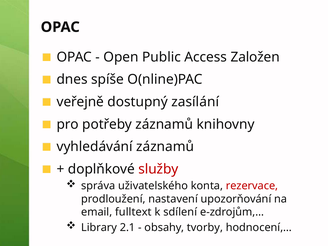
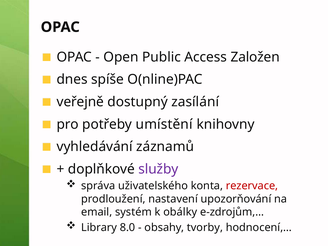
potřeby záznamů: záznamů -> umístění (164, 124)
služby colour: red -> purple (158, 169)
fulltext: fulltext -> systém (133, 212)
sdílení: sdílení -> obálky (180, 212)
2.1: 2.1 -> 8.0 (128, 227)
